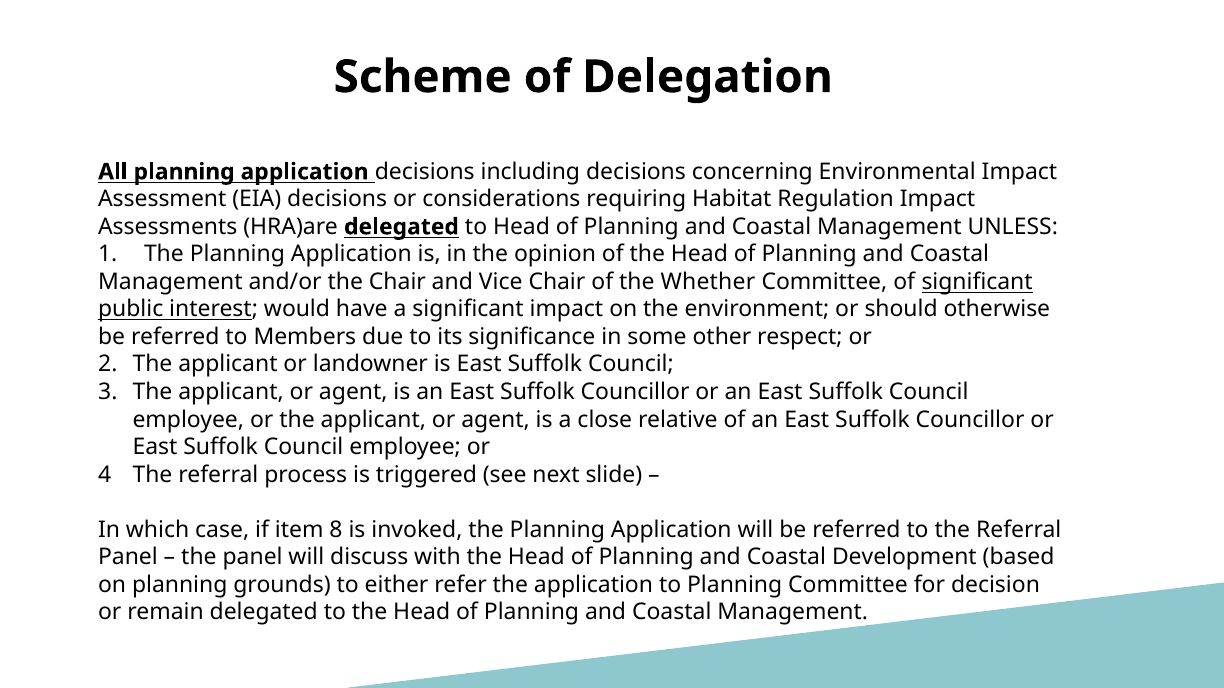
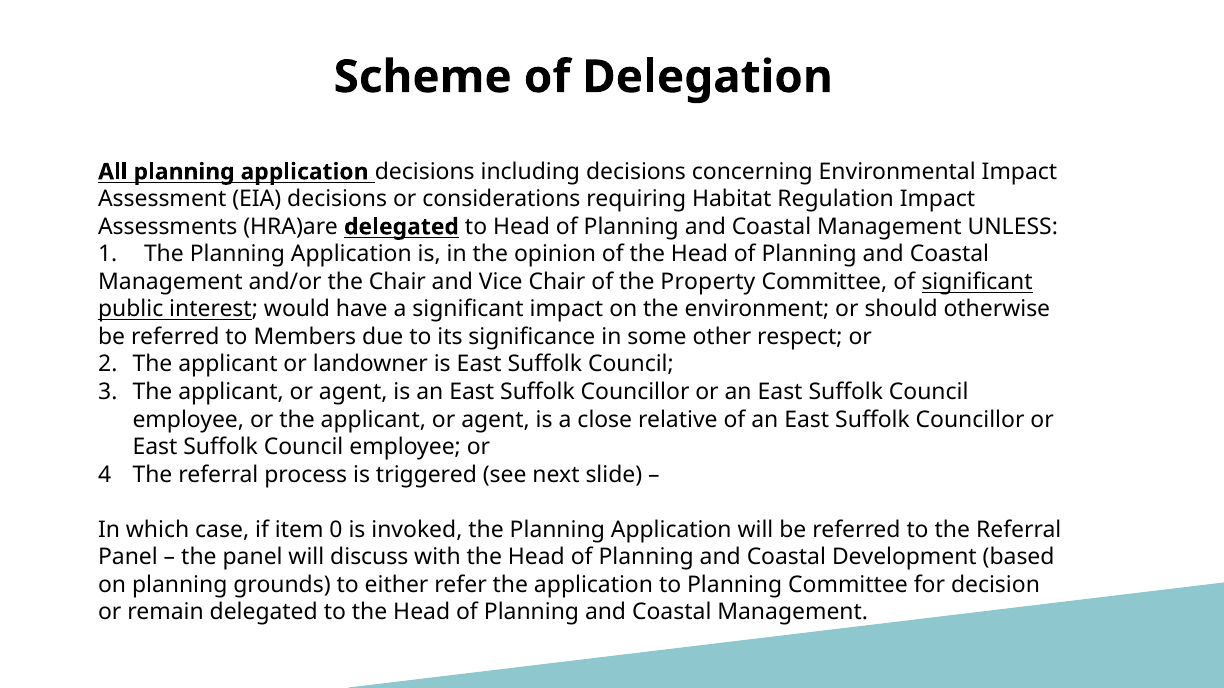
Whether: Whether -> Property (708, 282)
8: 8 -> 0 (336, 530)
